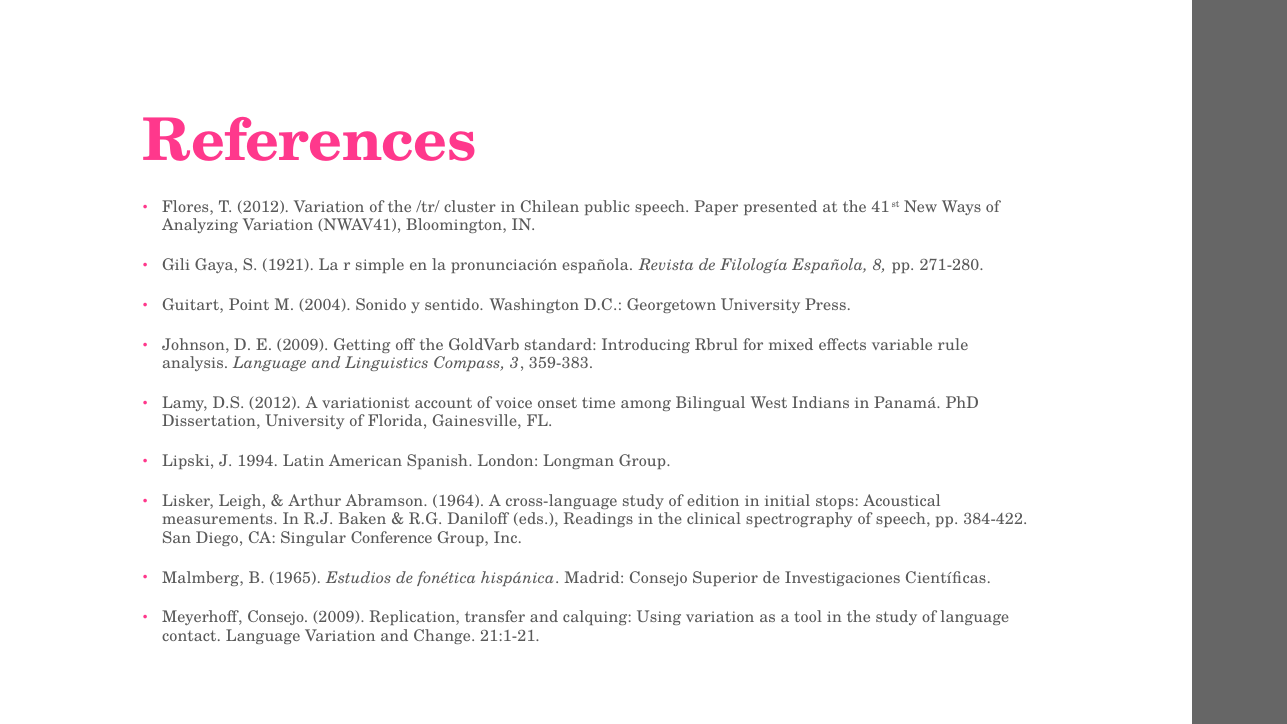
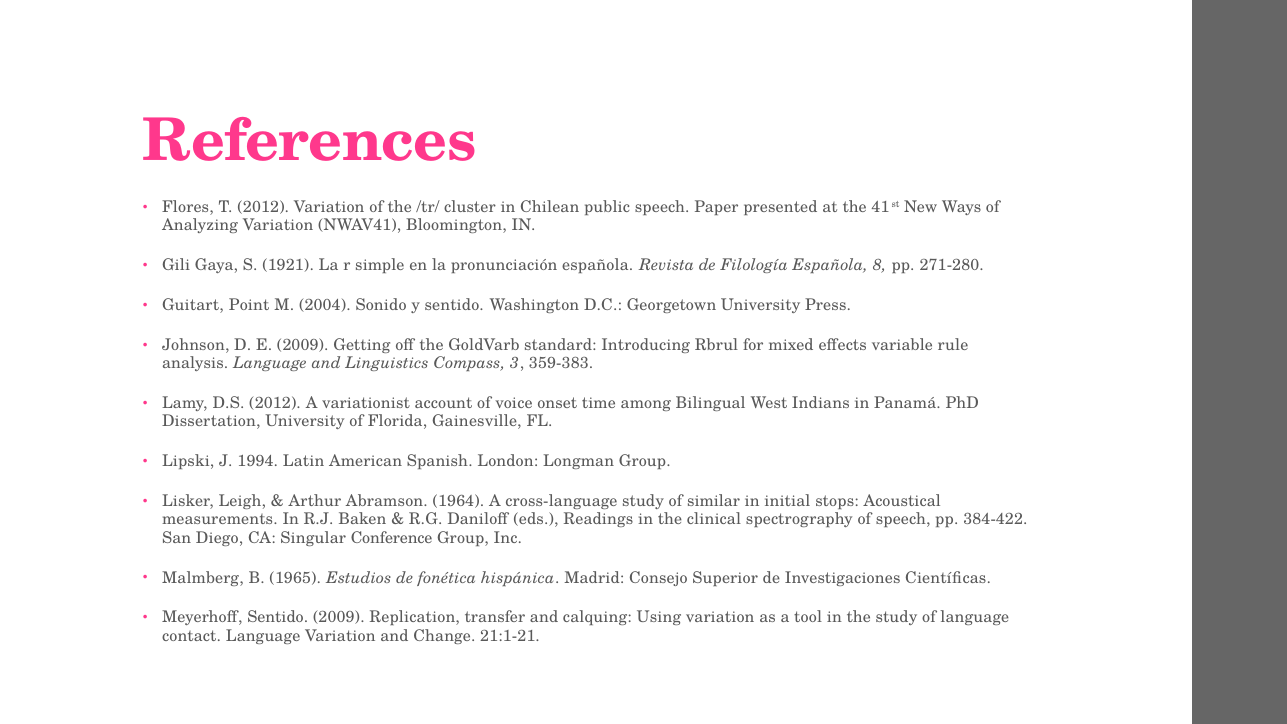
edition: edition -> similar (714, 501)
Meyerhoff Consejo: Consejo -> Sentido (278, 618)
